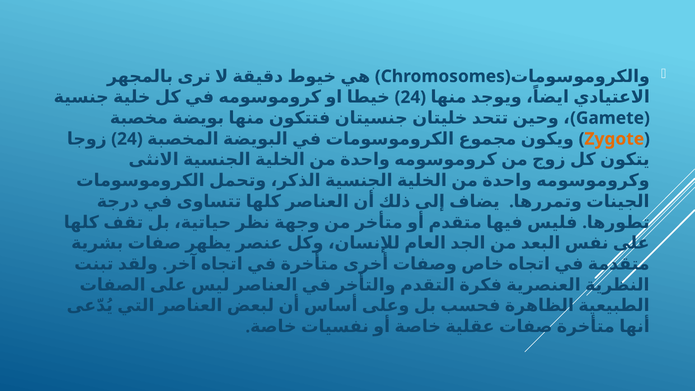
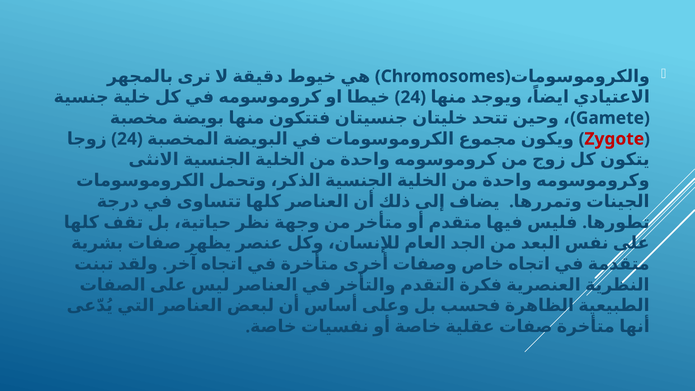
Zygote colour: orange -> red (614, 139)
